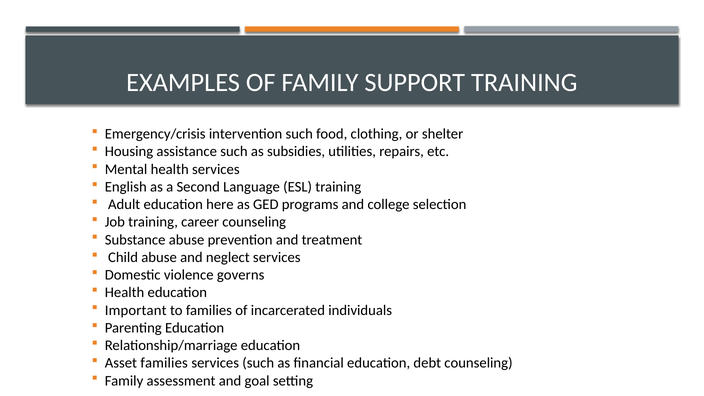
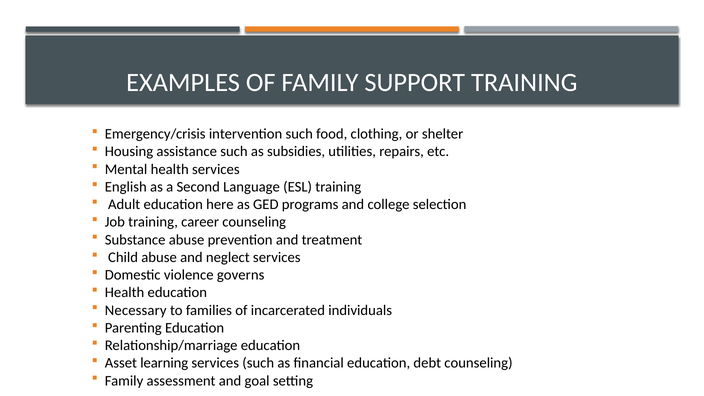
Important: Important -> Necessary (136, 310)
Asset families: families -> learning (164, 363)
